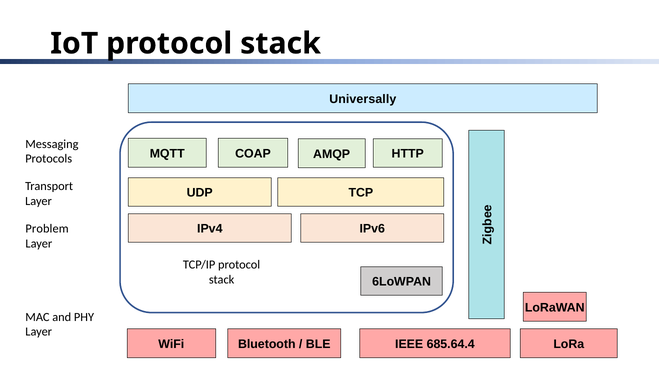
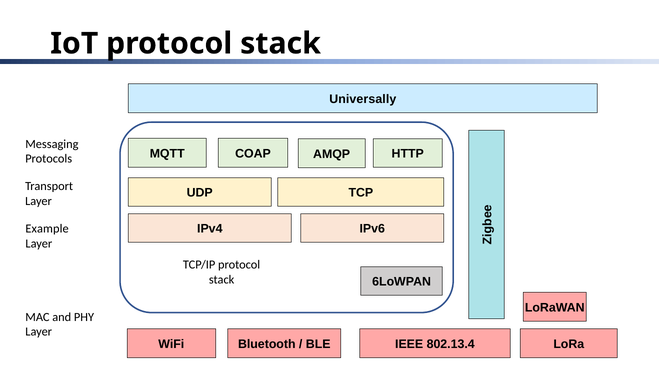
Problem: Problem -> Example (47, 228)
685.64.4: 685.64.4 -> 802.13.4 (451, 344)
